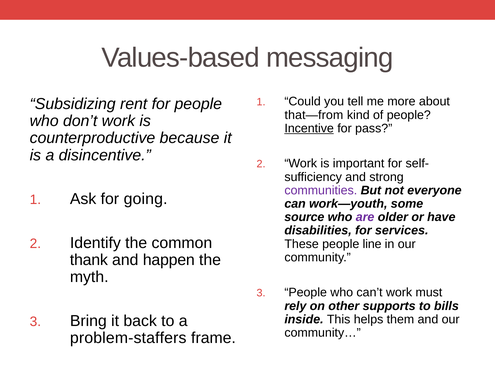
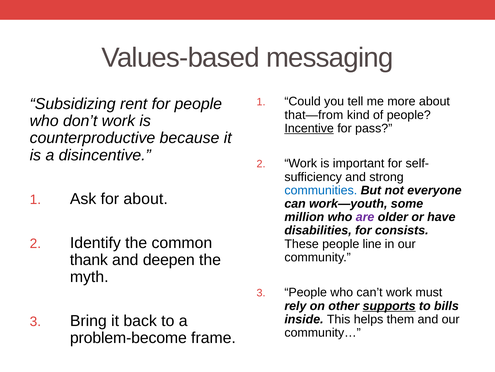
communities colour: purple -> blue (321, 190)
for going: going -> about (146, 199)
source: source -> million (304, 217)
services: services -> consists (402, 230)
happen: happen -> deepen (169, 259)
supports underline: none -> present (389, 305)
problem-staffers: problem-staffers -> problem-become (128, 337)
